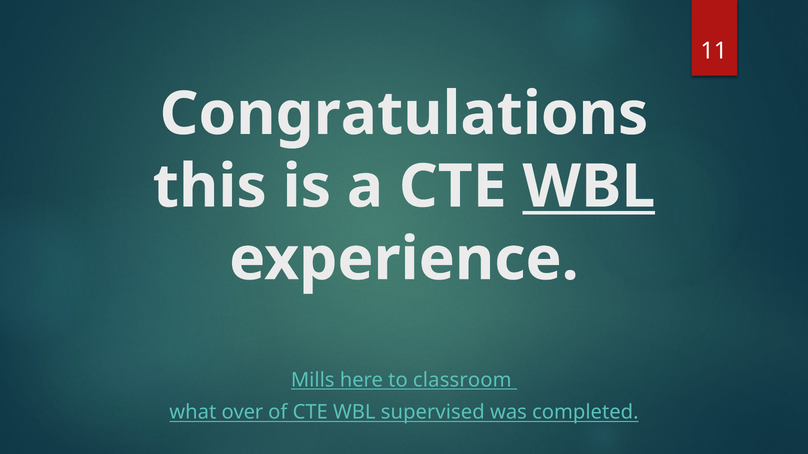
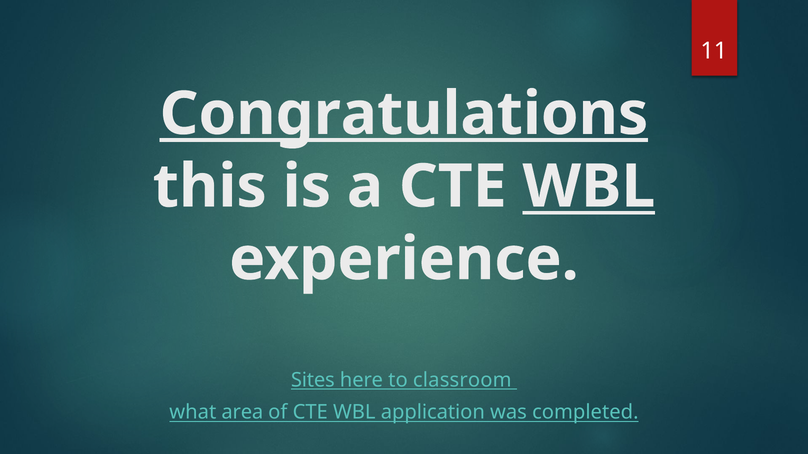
Congratulations underline: none -> present (404, 114)
Mills: Mills -> Sites (313, 380)
over: over -> area (242, 413)
supervised: supervised -> application (433, 413)
